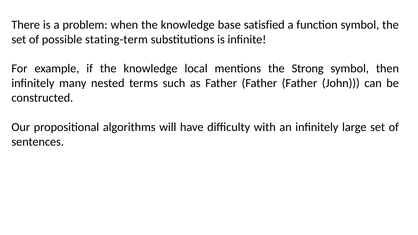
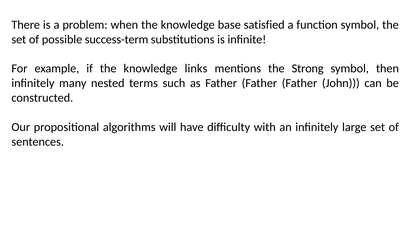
stating-term: stating-term -> success-term (117, 39)
local: local -> links (196, 69)
